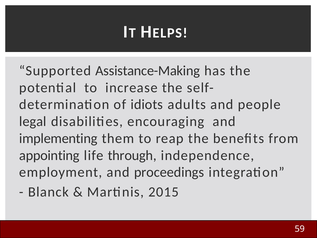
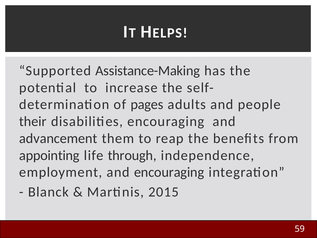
idiots: idiots -> pages (147, 104)
legal: legal -> their (33, 121)
implementing: implementing -> advancement (58, 138)
and proceedings: proceedings -> encouraging (169, 172)
